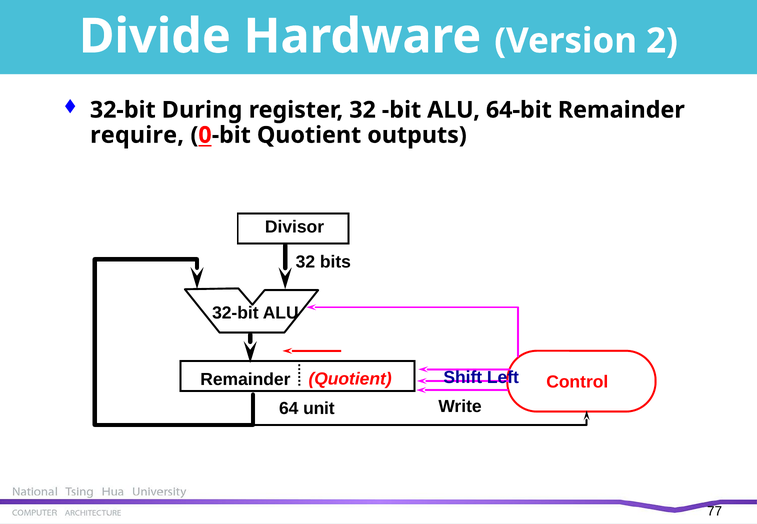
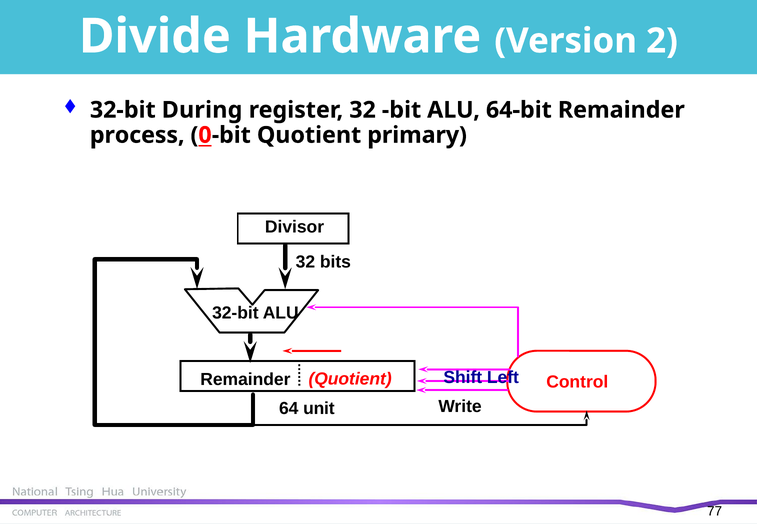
require: require -> process (137, 135)
outputs: outputs -> primary (417, 135)
